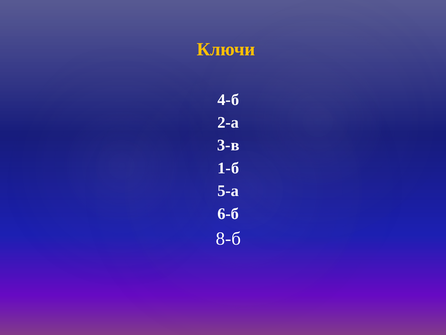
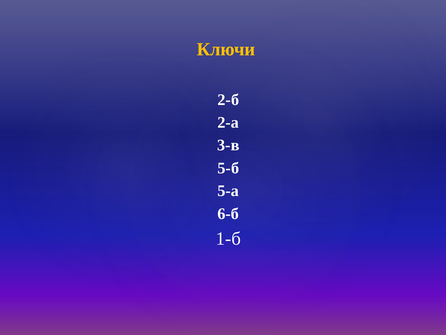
4-б: 4-б -> 2-б (228, 100)
1-б: 1-б -> 5-б (228, 168)
8-б: 8-б -> 1-б (228, 238)
